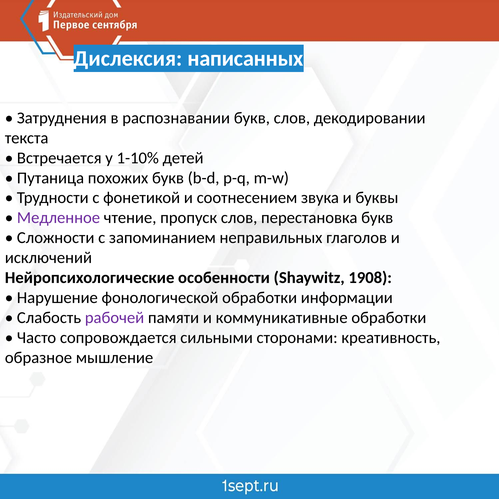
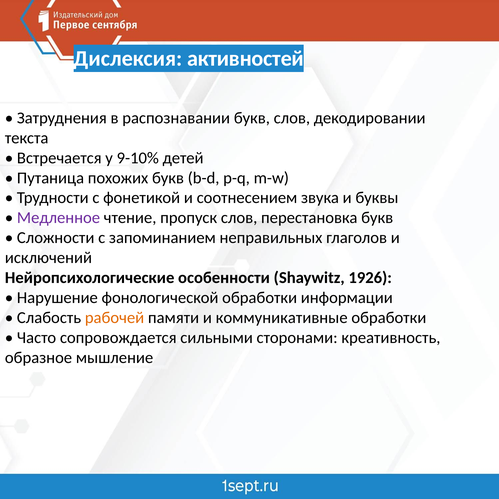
написанных: написанных -> активностей (245, 59)
1-10%: 1-10% -> 9-10% (138, 158)
1908: 1908 -> 1926 (370, 278)
рабочей colour: purple -> orange (115, 318)
